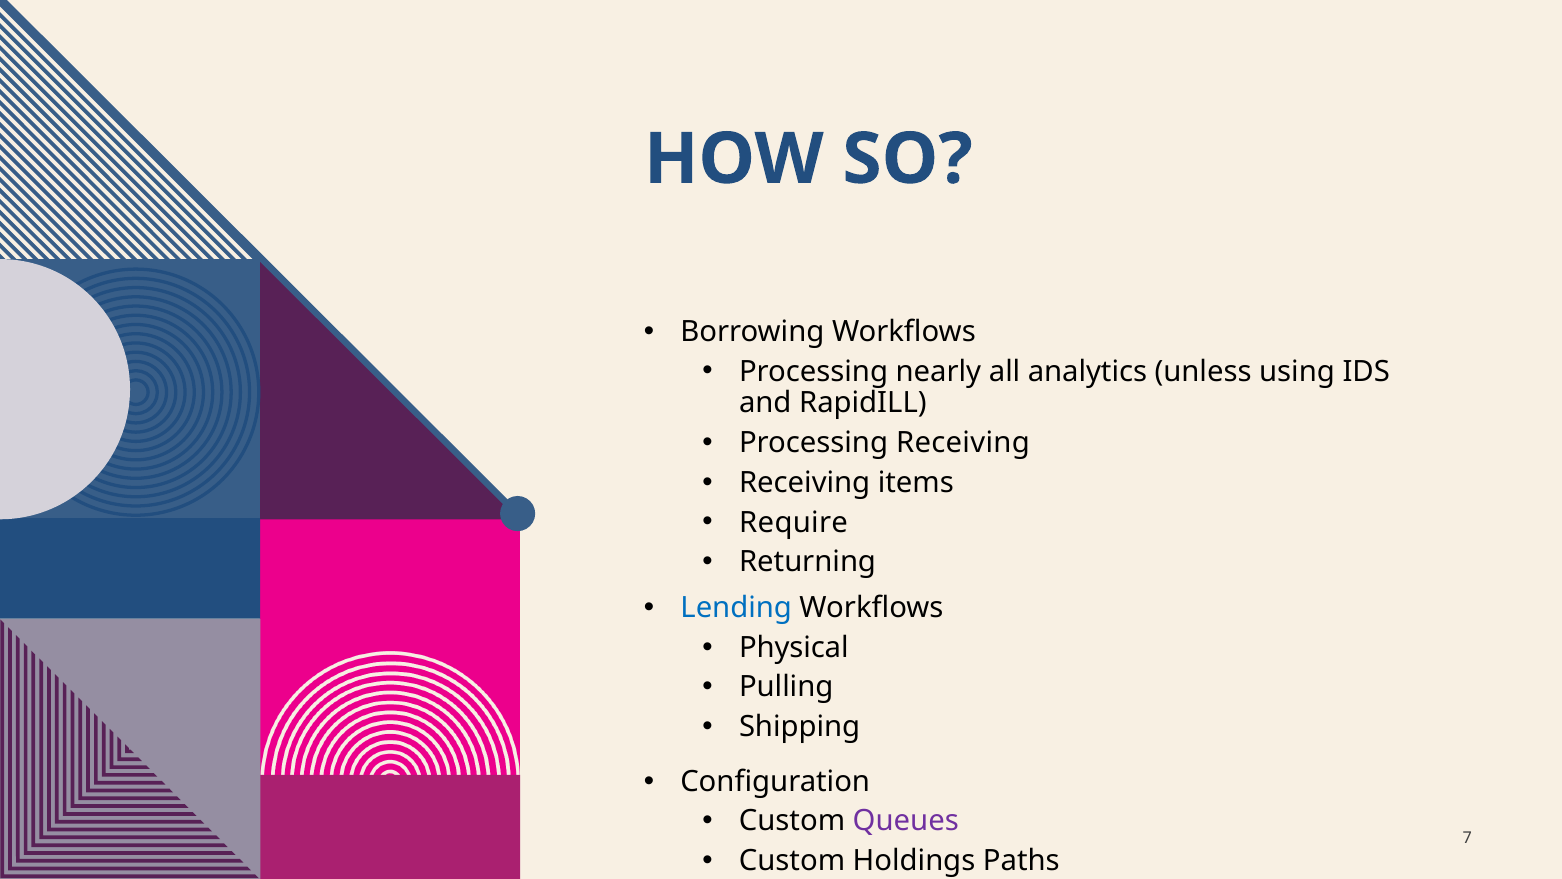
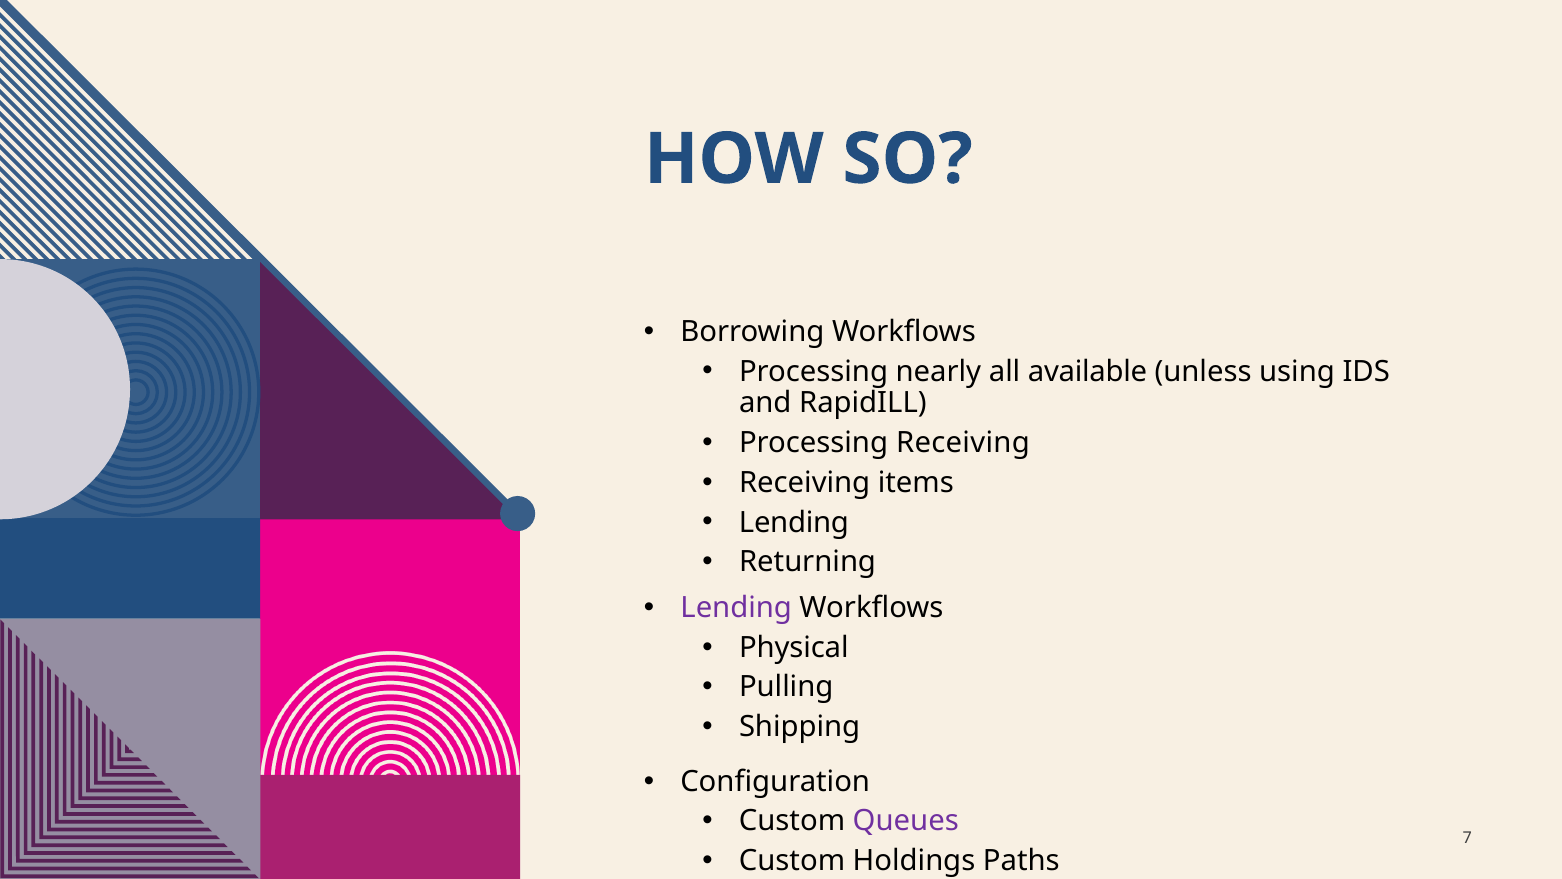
analytics: analytics -> available (1088, 371)
Require: Require -> Lending (794, 522)
Lending colour: blue -> purple (736, 608)
